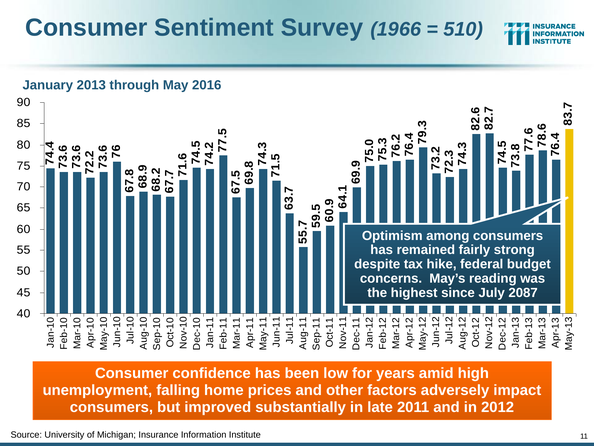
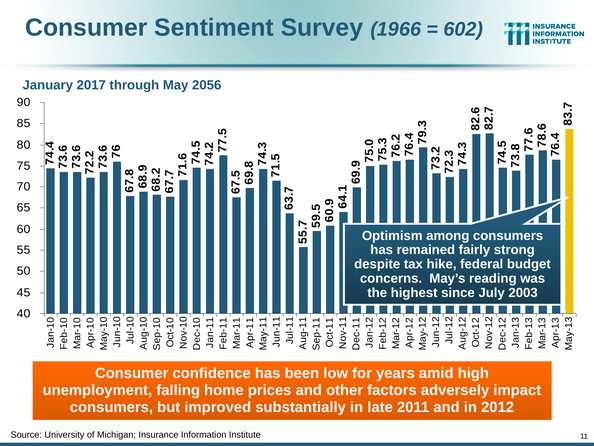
510: 510 -> 602 (463, 29)
2013: 2013 -> 2017 (91, 85)
2016: 2016 -> 2056 (207, 85)
2087: 2087 -> 2003 (523, 292)
